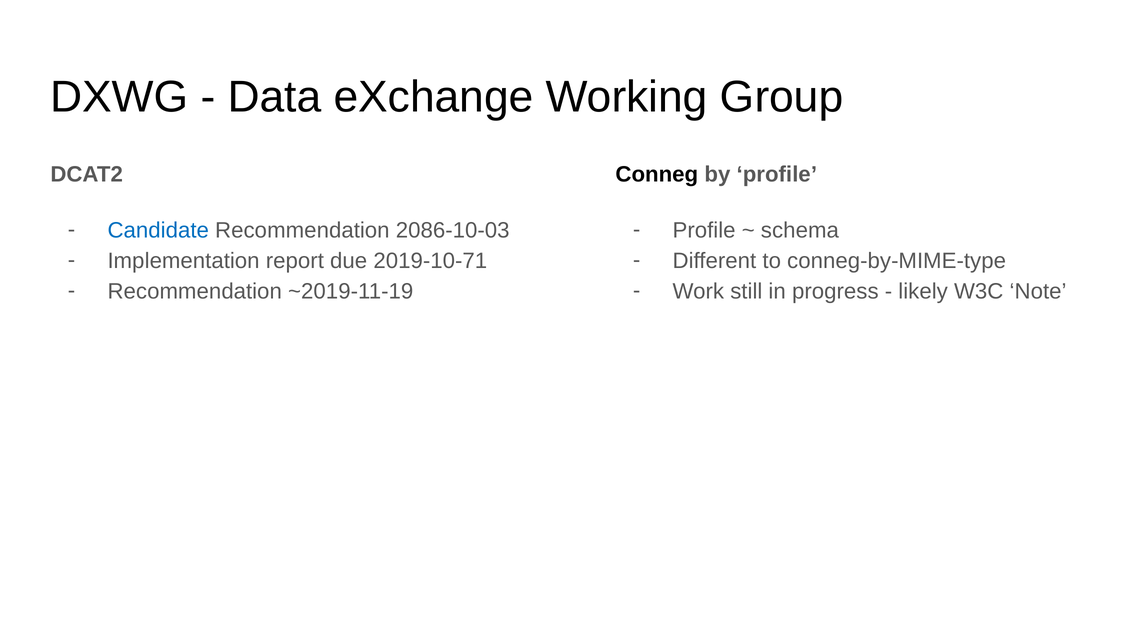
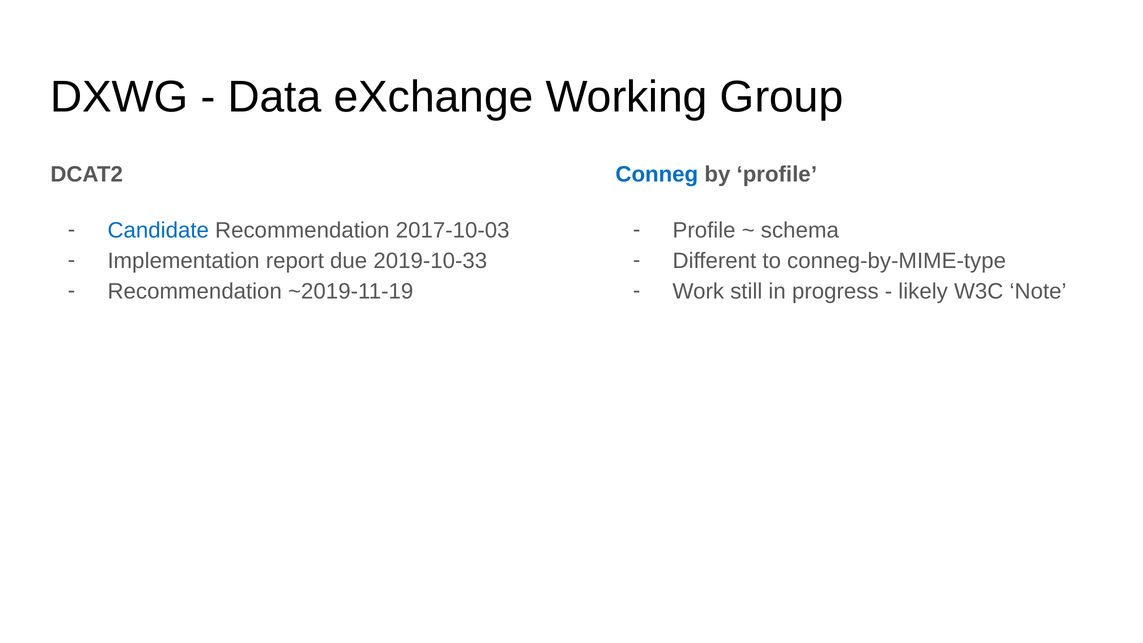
Conneg colour: black -> blue (657, 174)
2086-10-03: 2086-10-03 -> 2017-10-03 (453, 230)
2019-10-71: 2019-10-71 -> 2019-10-33 (430, 261)
